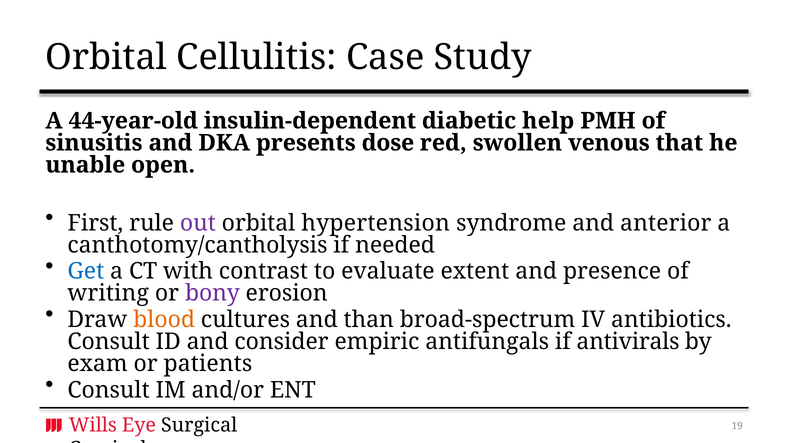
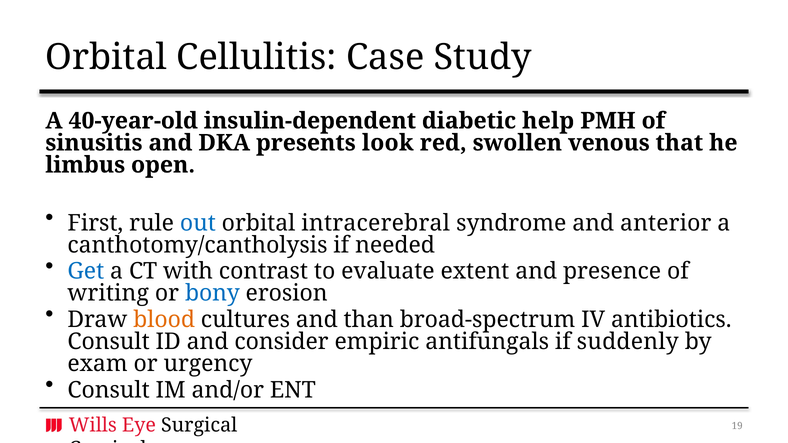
44-year-old: 44-year-old -> 40-year-old (133, 121)
dose: dose -> look (388, 143)
unable: unable -> limbus (85, 165)
out colour: purple -> blue (198, 223)
hypertension: hypertension -> intracerebral (376, 223)
bony colour: purple -> blue (212, 294)
antivirals: antivirals -> suddenly (628, 342)
patients: patients -> urgency (208, 364)
